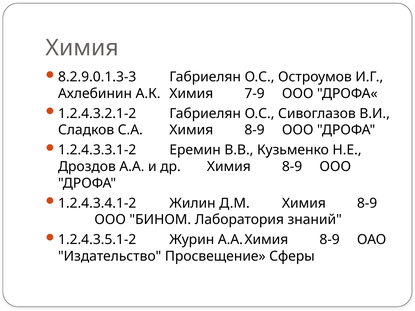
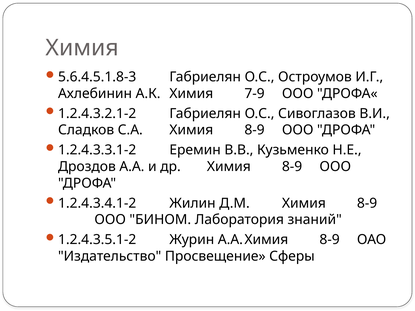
8.2.9.0.1.3-3: 8.2.9.0.1.3-3 -> 5.6.4.5.1.8-3 (97, 77)
